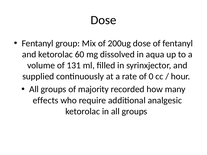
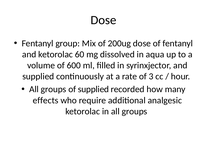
131: 131 -> 600 (74, 66)
0: 0 -> 3 (151, 77)
of majority: majority -> supplied (93, 89)
